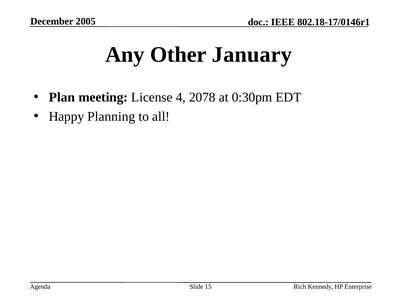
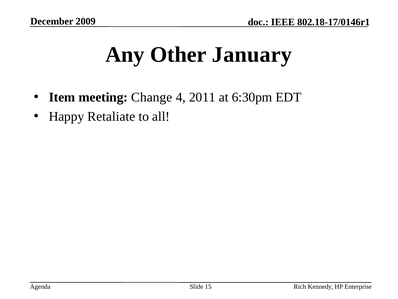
2005: 2005 -> 2009 (86, 21)
Plan: Plan -> Item (62, 97)
License: License -> Change (152, 97)
2078: 2078 -> 2011 (202, 97)
0:30pm: 0:30pm -> 6:30pm (252, 97)
Planning: Planning -> Retaliate (111, 116)
